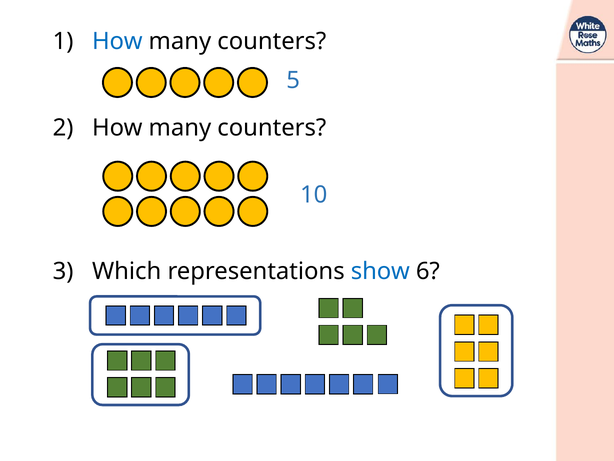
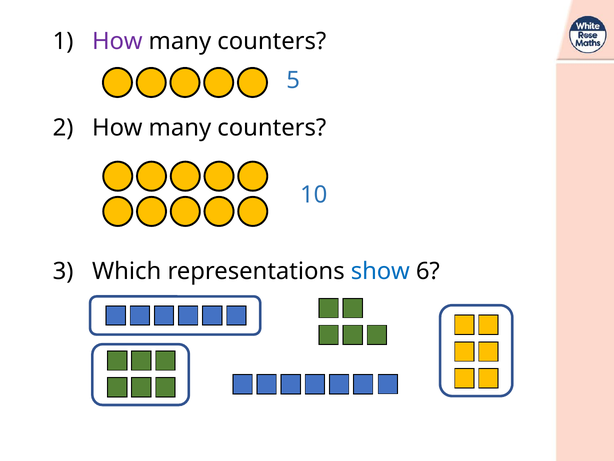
How colour: blue -> purple (117, 41)
